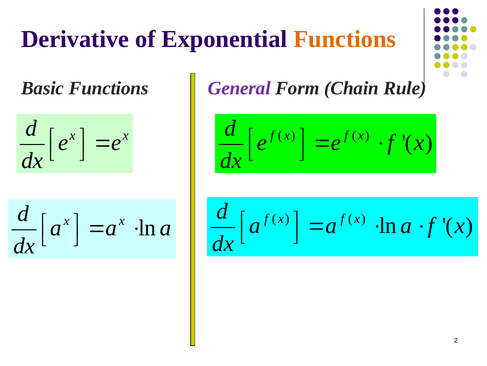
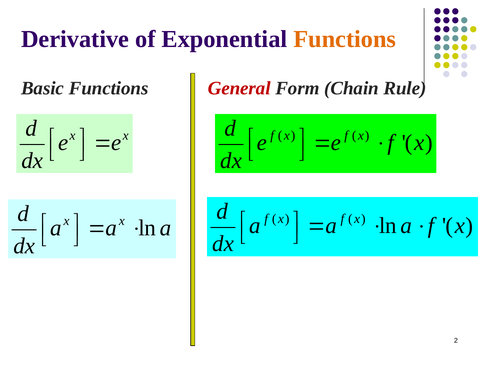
General colour: purple -> red (239, 88)
